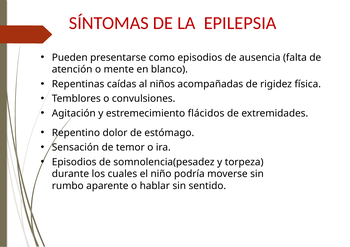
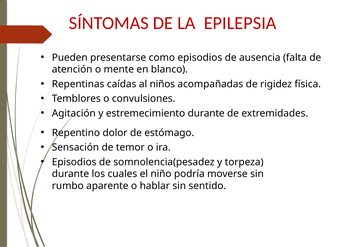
estremecimiento flácidos: flácidos -> durante (206, 114)
